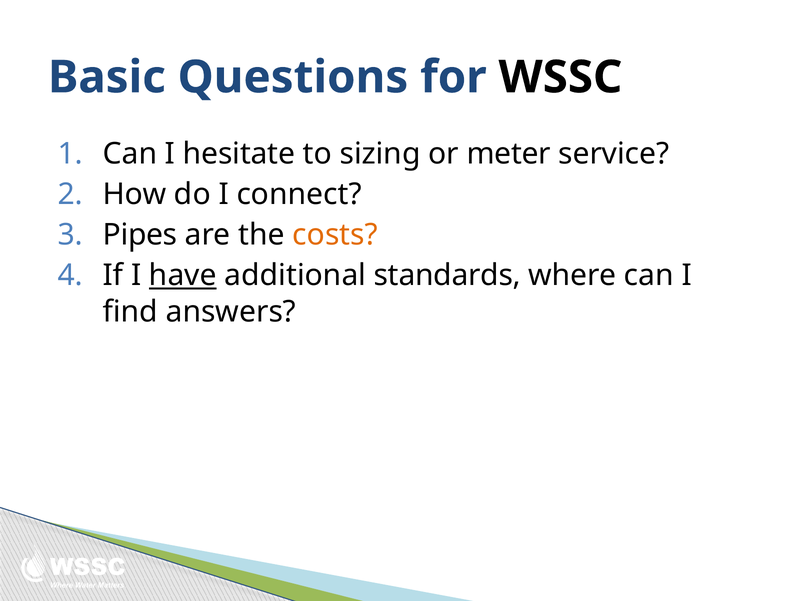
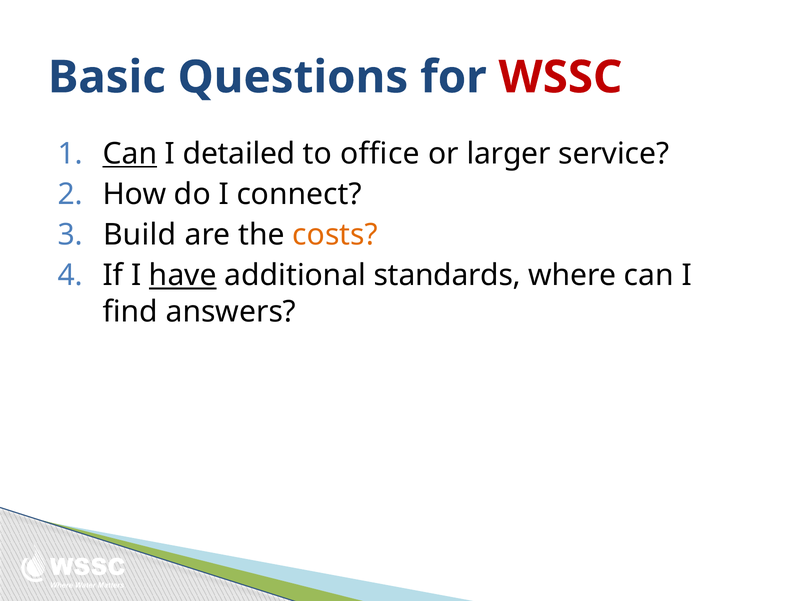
WSSC colour: black -> red (560, 77)
Can underline: none -> present (130, 154)
hesitate: hesitate -> detailed (239, 154)
sizing: sizing -> office (380, 154)
meter: meter -> larger (509, 154)
Pipes: Pipes -> Build (140, 235)
